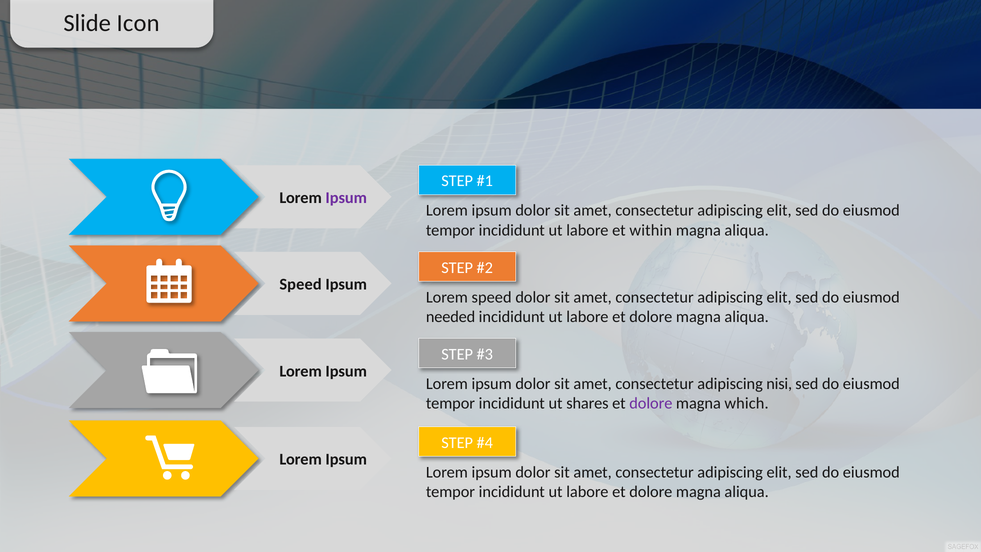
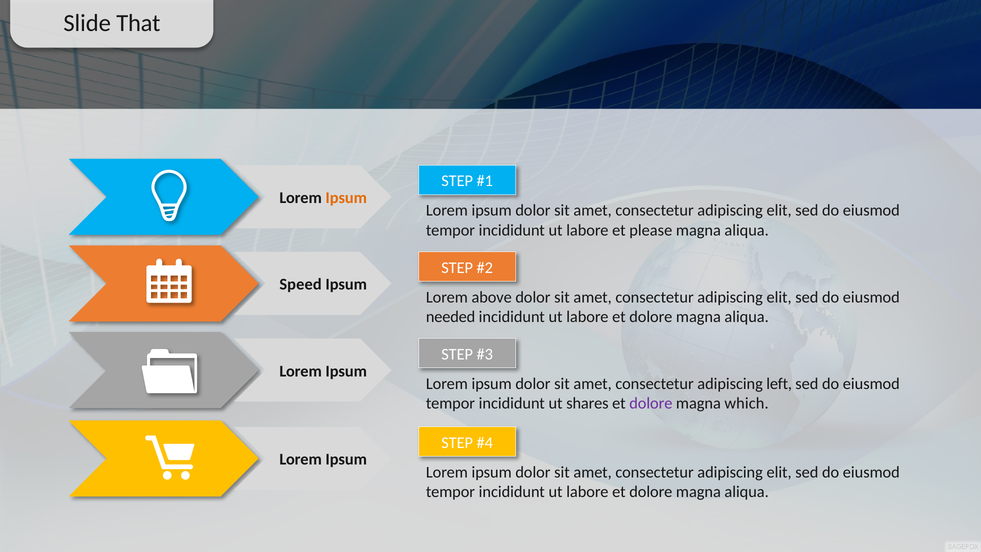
Icon: Icon -> That (138, 23)
Ipsum colour: purple -> orange (346, 198)
within: within -> please (651, 230)
Lorem speed: speed -> above (492, 297)
nisi: nisi -> left (779, 384)
